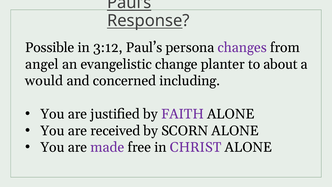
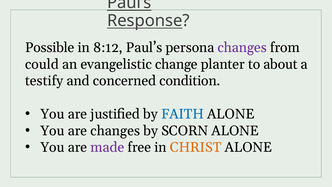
3:12: 3:12 -> 8:12 (108, 48)
angel: angel -> could (42, 64)
would: would -> testify (44, 81)
including: including -> condition (190, 81)
FAITH colour: purple -> blue (182, 114)
are received: received -> changes (115, 131)
CHRIST colour: purple -> orange (196, 147)
